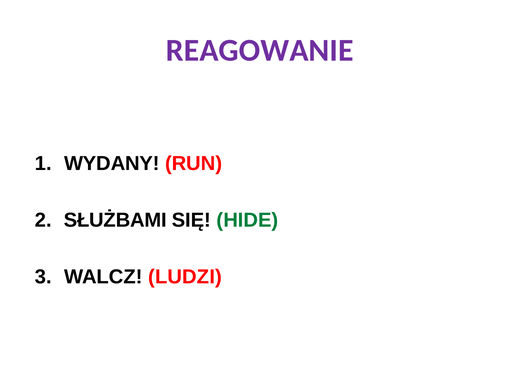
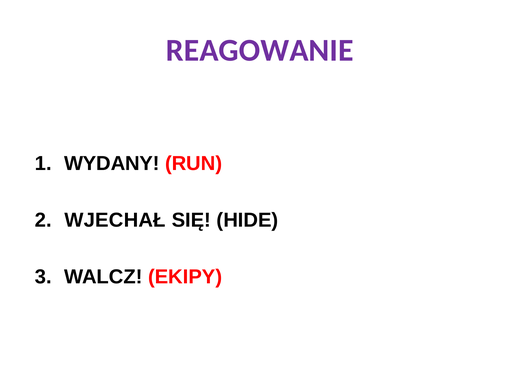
SŁUŻBAMI: SŁUŻBAMI -> WJECHAŁ (115, 220)
HIDE colour: green -> black (247, 220)
LUDZI: LUDZI -> EKIPY (185, 277)
